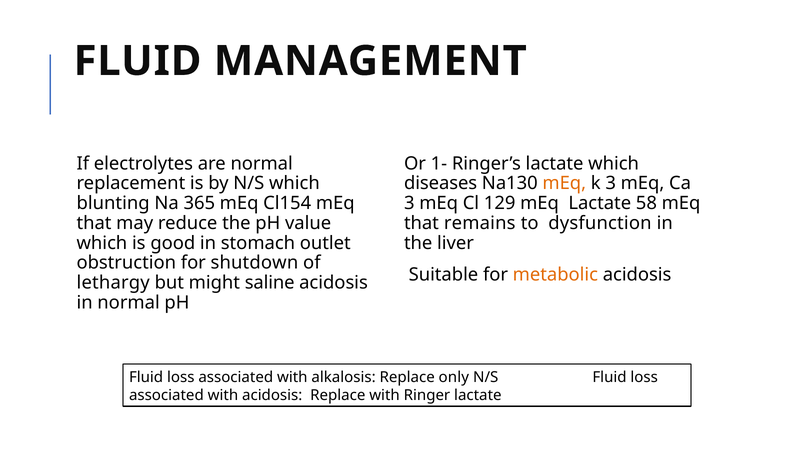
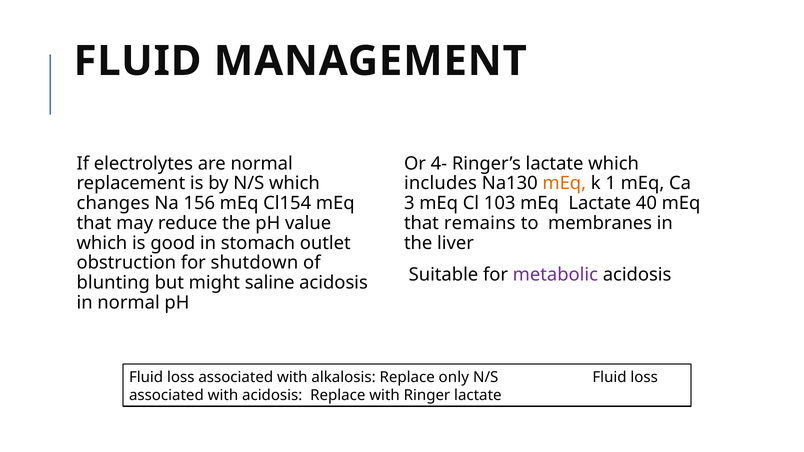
1-: 1- -> 4- (439, 164)
diseases: diseases -> includes (440, 183)
k 3: 3 -> 1 (611, 183)
blunting: blunting -> changes (113, 203)
365: 365 -> 156 (199, 203)
129: 129 -> 103 (500, 203)
58: 58 -> 40 (646, 203)
dysfunction: dysfunction -> membranes (600, 223)
metabolic colour: orange -> purple (555, 275)
lethargy: lethargy -> blunting (113, 283)
